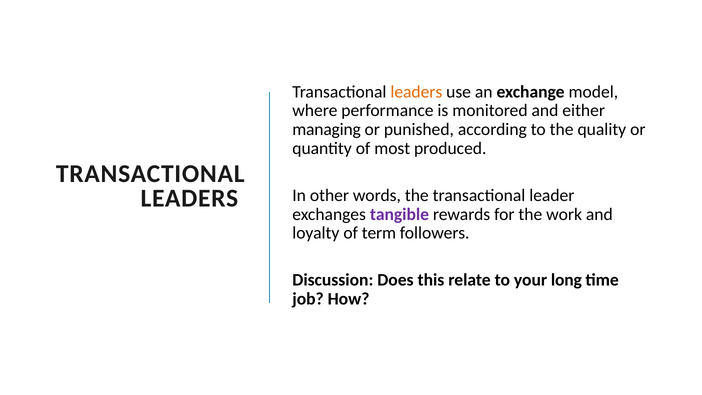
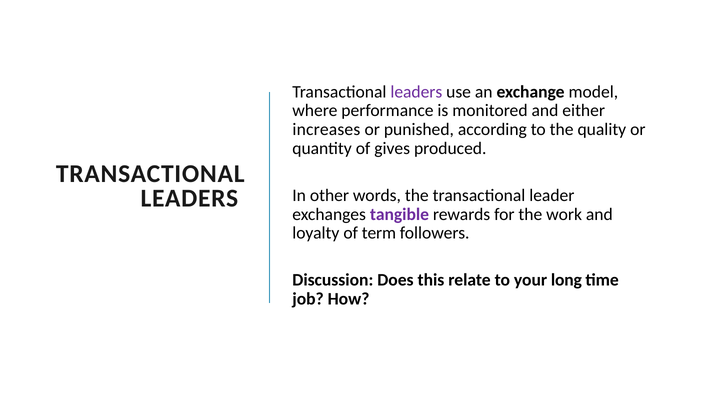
leaders colour: orange -> purple (416, 92)
managing: managing -> increases (326, 130)
most: most -> gives (392, 149)
